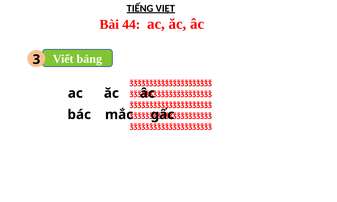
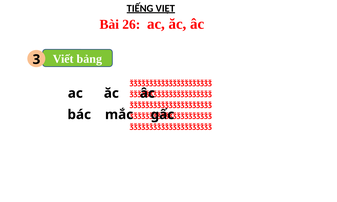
44: 44 -> 26 (131, 24)
